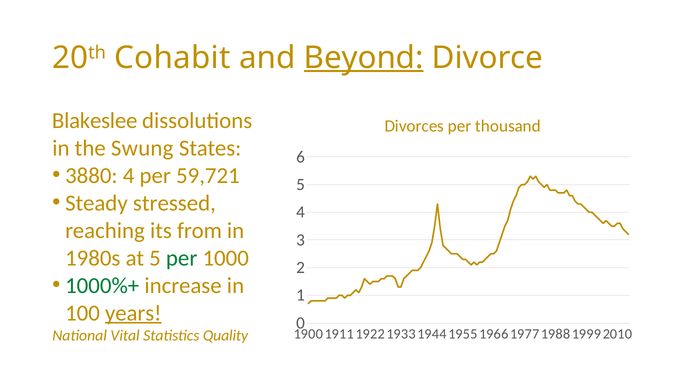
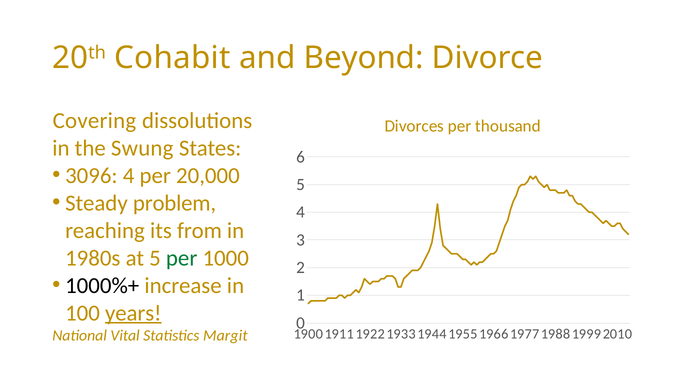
Beyond underline: present -> none (364, 58)
Blakeslee: Blakeslee -> Covering (94, 121)
3880: 3880 -> 3096 (91, 176)
59,721: 59,721 -> 20,000 (208, 176)
stressed: stressed -> problem (175, 203)
1000%+ colour: green -> black (102, 285)
Quality: Quality -> Margit (225, 336)
